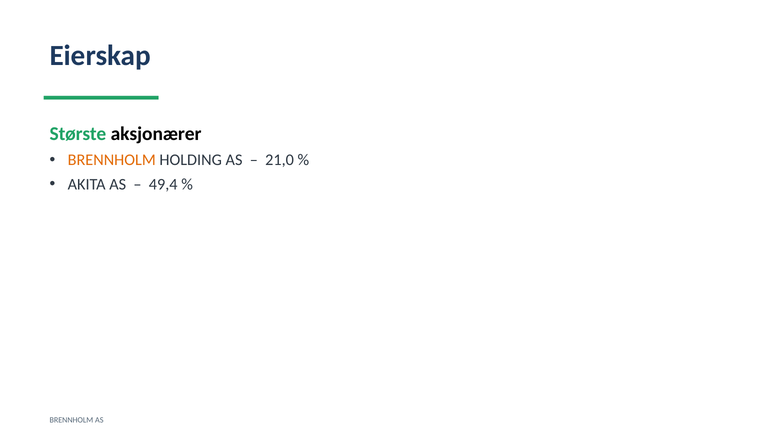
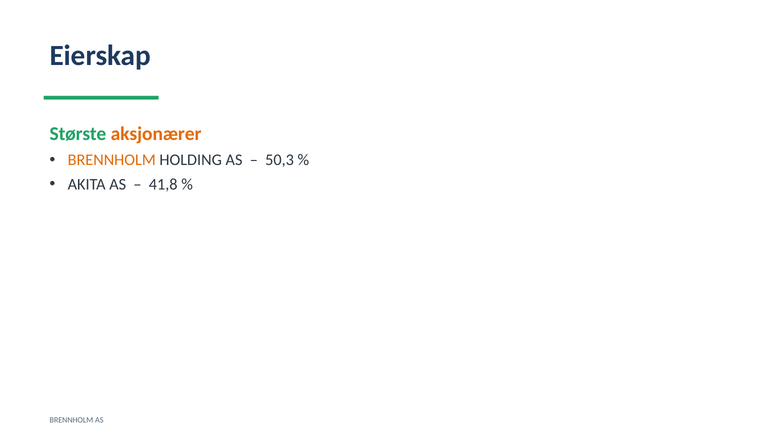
aksjonærer colour: black -> orange (156, 134)
21,0: 21,0 -> 50,3 (280, 160)
49,4: 49,4 -> 41,8 (163, 184)
